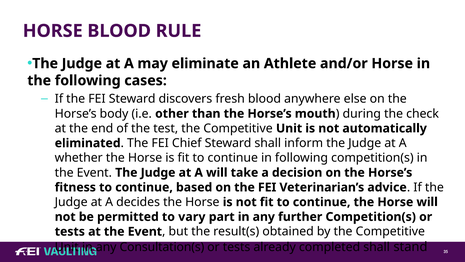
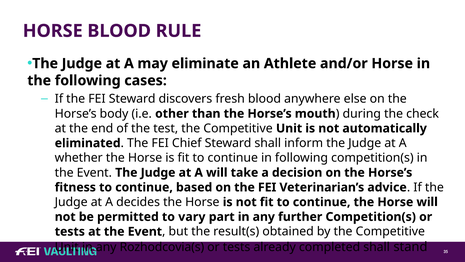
Consultation(s: Consultation(s -> Rozhodcovia(s (162, 247)
